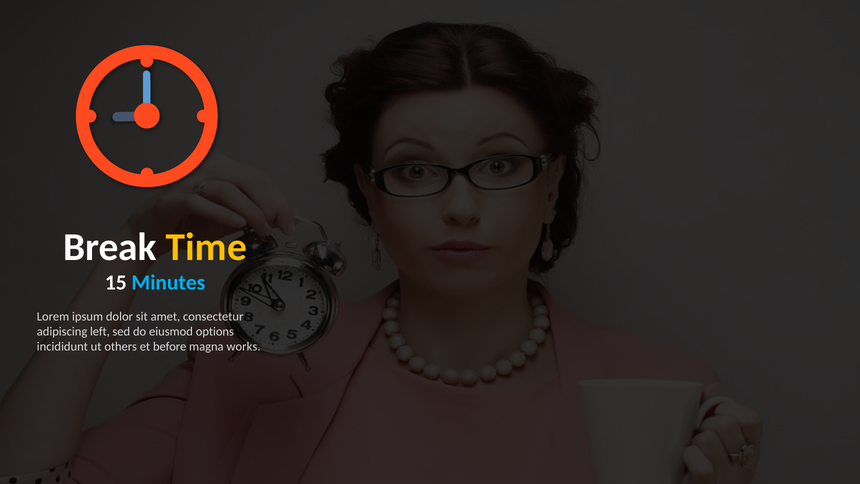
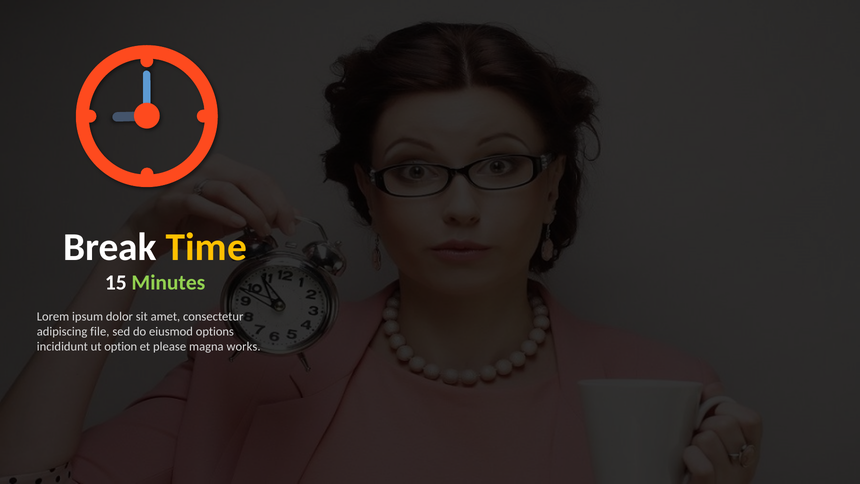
Minutes colour: light blue -> light green (168, 282)
left: left -> file (100, 331)
others: others -> option (121, 346)
before: before -> please (170, 346)
